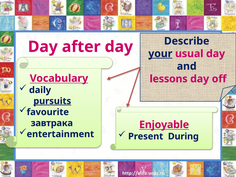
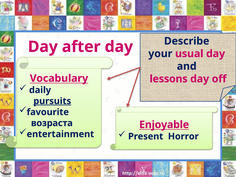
your underline: present -> none (160, 54)
завтрака: завтрака -> возраста (52, 123)
During: During -> Horror (183, 136)
